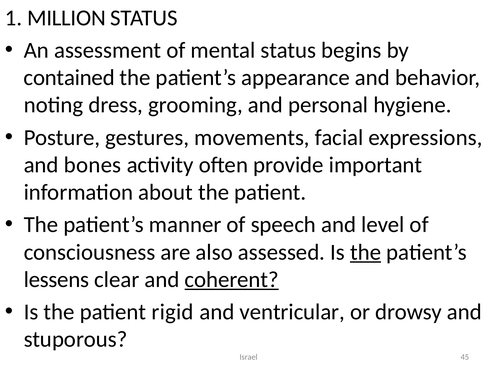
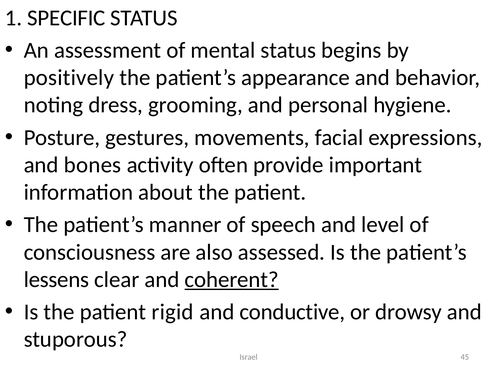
MILLION: MILLION -> SPECIFIC (66, 18)
contained: contained -> positively (69, 78)
the underline: present -> none (366, 252)
ventricular: ventricular -> conductive (292, 312)
